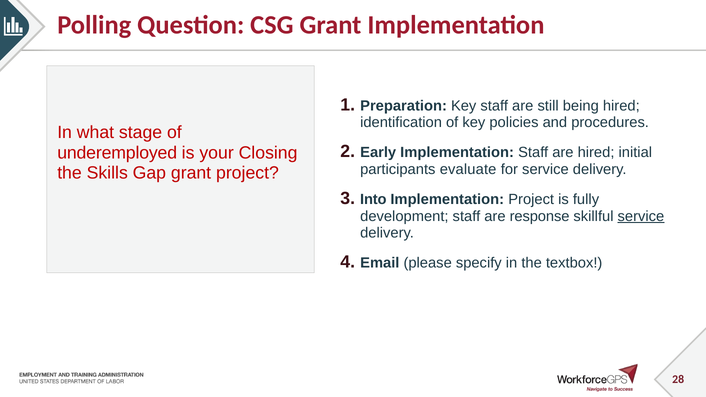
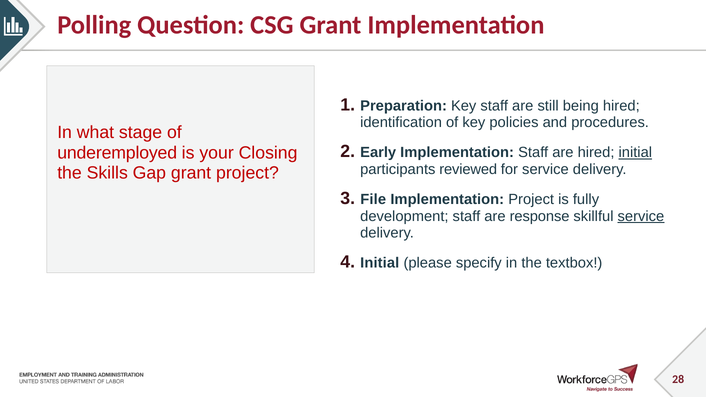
initial underline: none -> present (635, 153)
evaluate: evaluate -> reviewed (468, 169)
Into: Into -> File (373, 199)
Email: Email -> Initial (380, 263)
